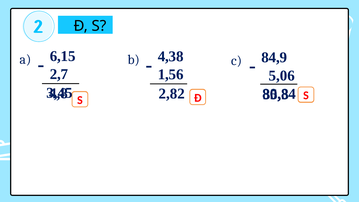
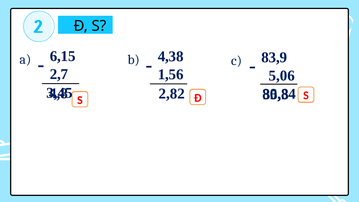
84,9: 84,9 -> 83,9 (274, 57)
